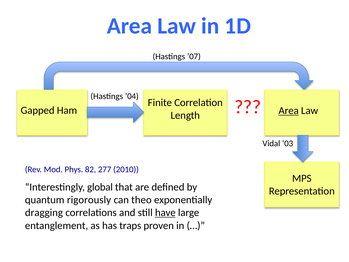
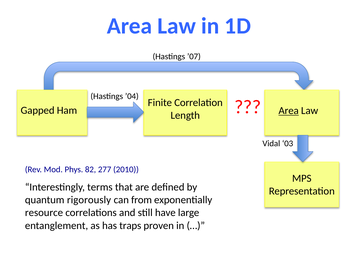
global: global -> terms (100, 187)
theo: theo -> from (142, 200)
dragging: dragging -> resource (44, 212)
have underline: present -> none (165, 212)
